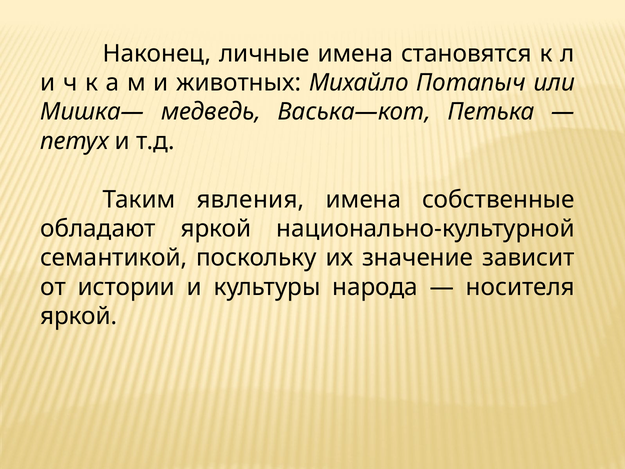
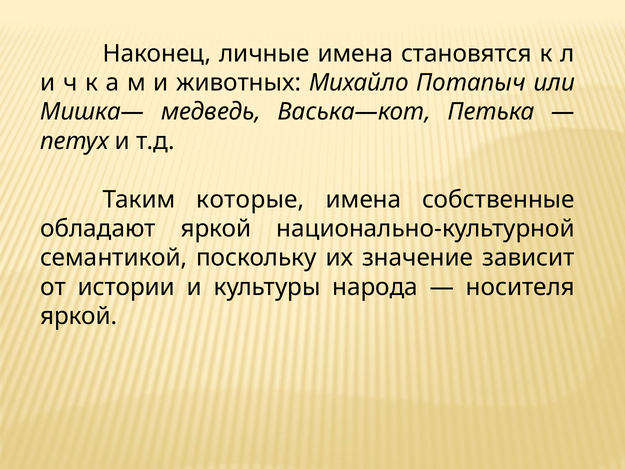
явления: явления -> которые (250, 199)
